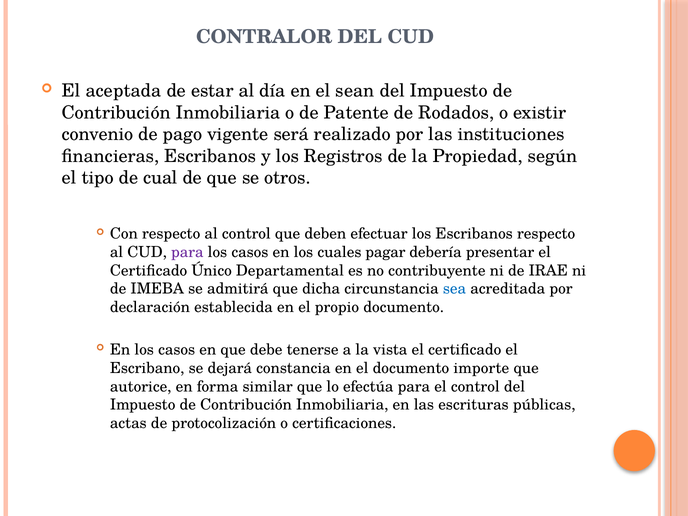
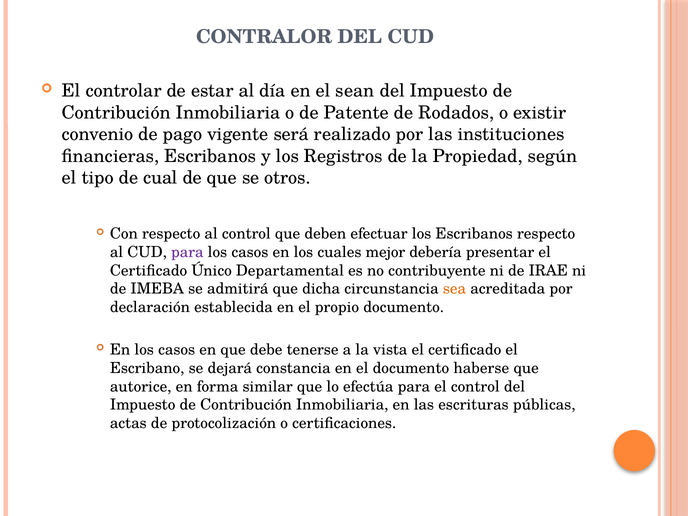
aceptada: aceptada -> controlar (124, 91)
pagar: pagar -> mejor (385, 252)
sea colour: blue -> orange (455, 289)
importe: importe -> haberse (481, 368)
